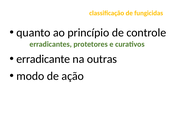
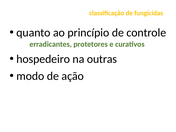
erradicante: erradicante -> hospedeiro (43, 59)
